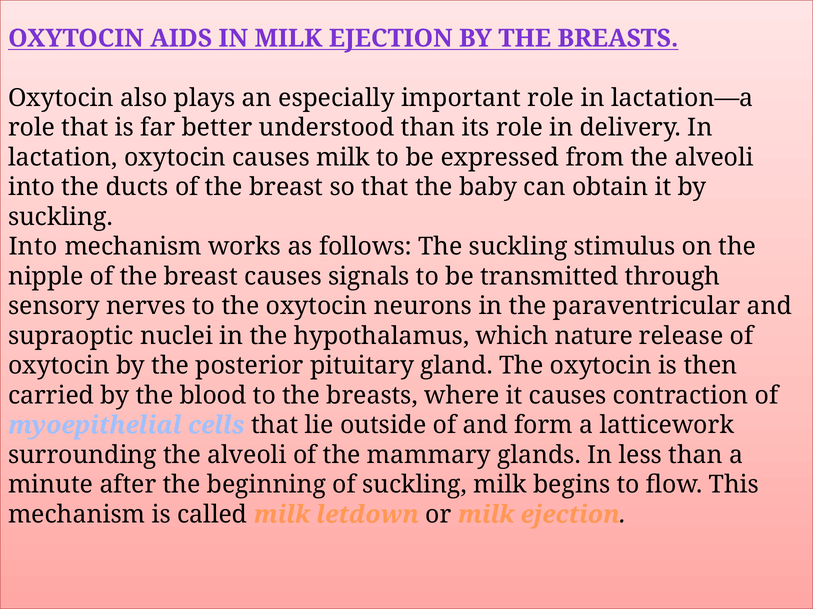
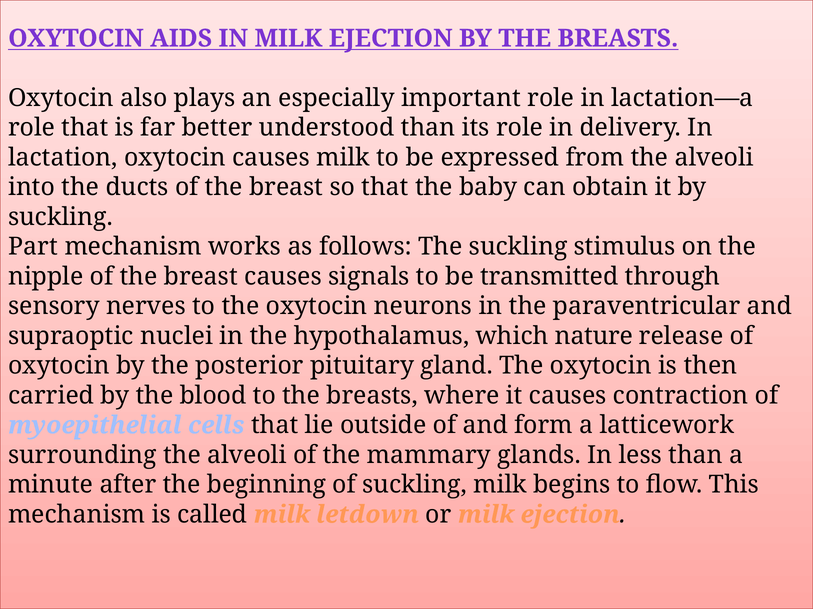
Into: Into -> Part (33, 247)
